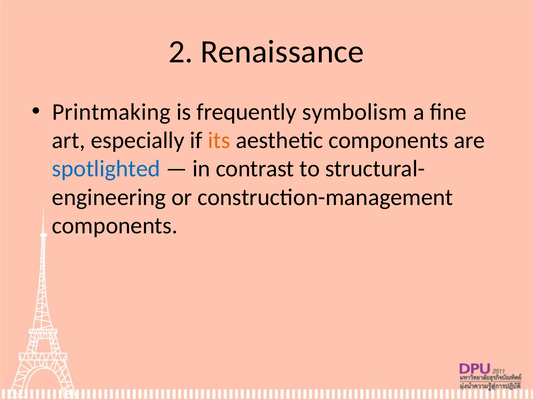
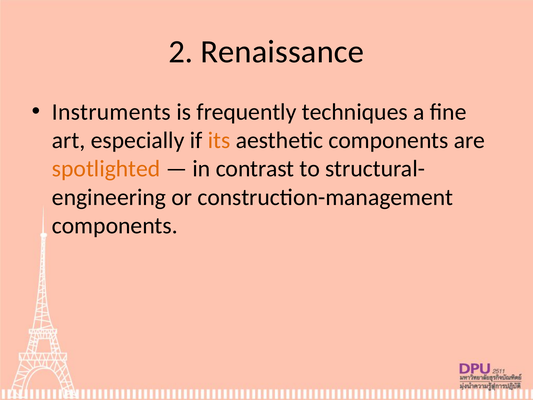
Printmaking: Printmaking -> Instruments (111, 112)
symbolism: symbolism -> techniques (355, 112)
spotlighted colour: blue -> orange (106, 169)
